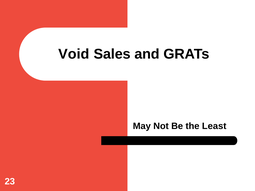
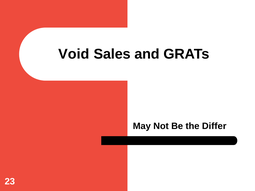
Least: Least -> Differ (214, 126)
